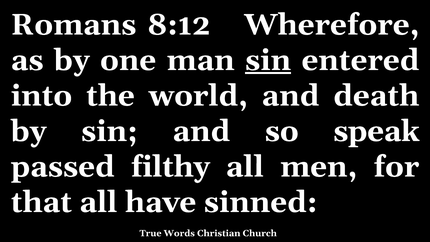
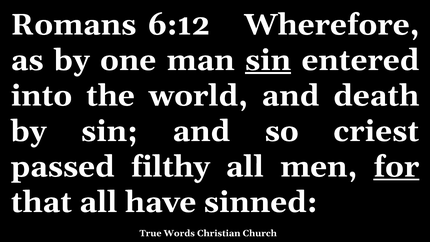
8:12: 8:12 -> 6:12 (179, 25)
speak: speak -> criest (376, 131)
for underline: none -> present (396, 167)
